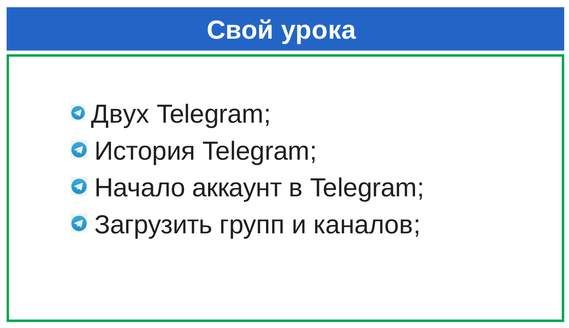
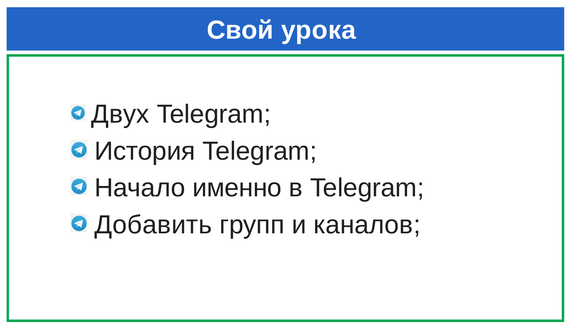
аккаунт: аккаунт -> именно (237, 188)
Загрузить: Загрузить -> Добавить (153, 225)
